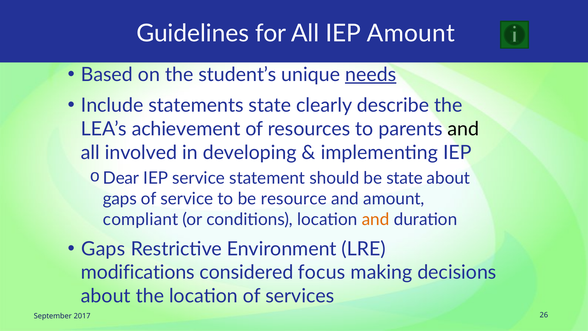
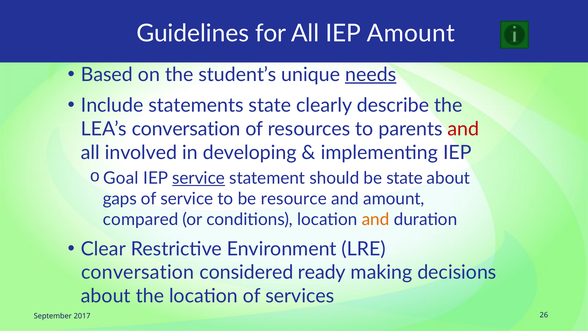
LEA’s achievement: achievement -> conversation (186, 129)
and colour: black -> red (463, 129)
Dear: Dear -> Goal (121, 178)
service underline: none -> present (199, 178)
compliant: compliant -> compared (141, 219)
Gaps: Gaps -> Clear (103, 249)
modifications: modifications -> conversation (138, 272)
focus: focus -> ready (322, 272)
